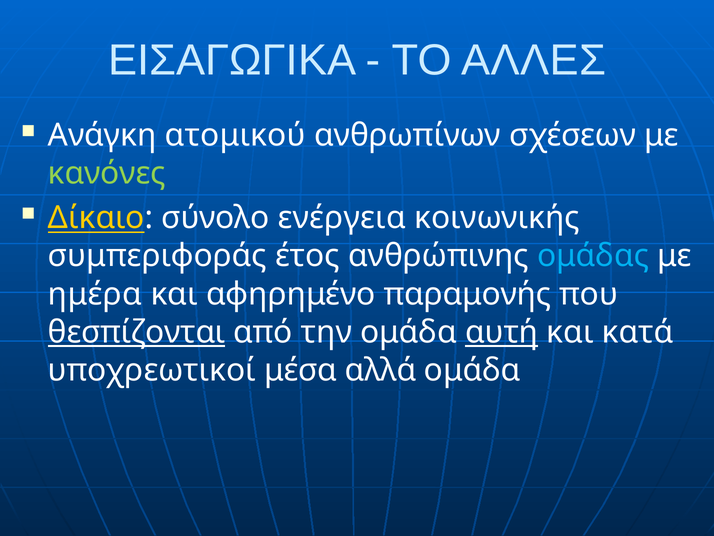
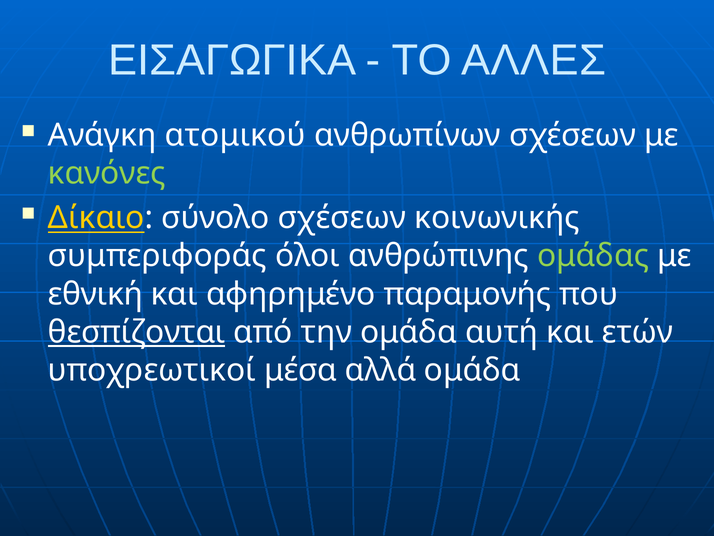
σύνολο ενέργεια: ενέργεια -> σχέσεων (342, 218)
έτος: έτος -> όλοι (307, 256)
ομάδας colour: light blue -> light green (593, 256)
ημέρα: ημέρα -> εθνική (95, 294)
αυτή underline: present -> none (502, 332)
κατά: κατά -> ετών (638, 332)
